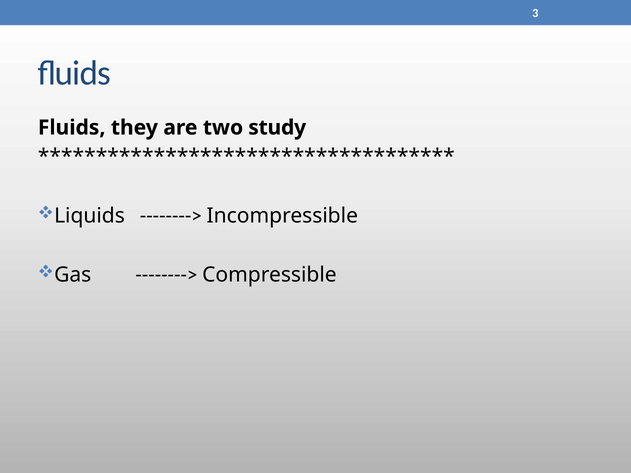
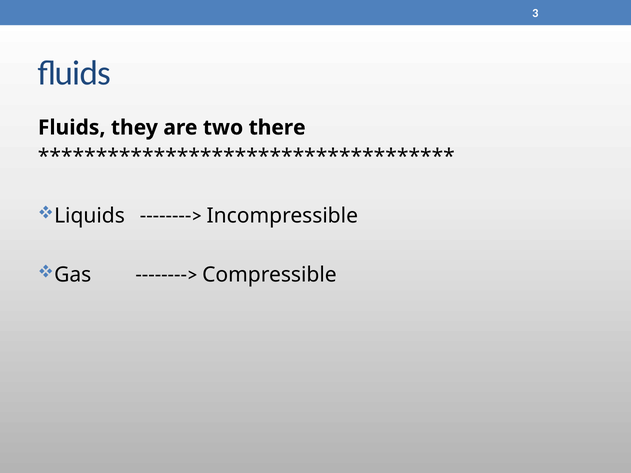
study: study -> there (277, 128)
